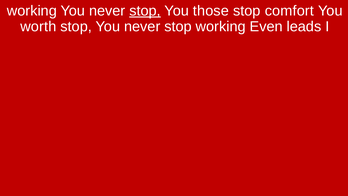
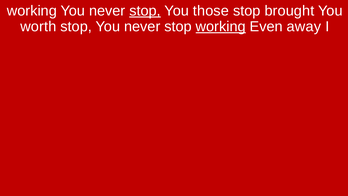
comfort: comfort -> brought (289, 11)
working underline: none -> present (221, 26)
leads: leads -> away (304, 26)
